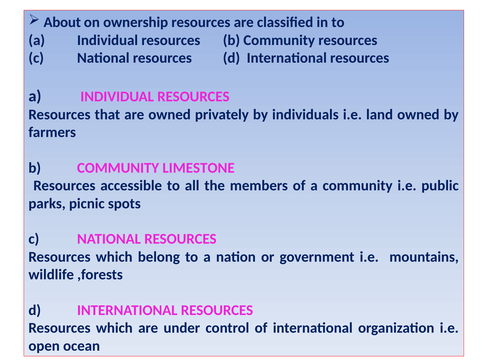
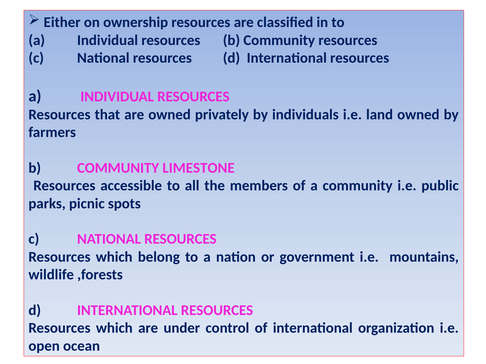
About: About -> Either (62, 22)
